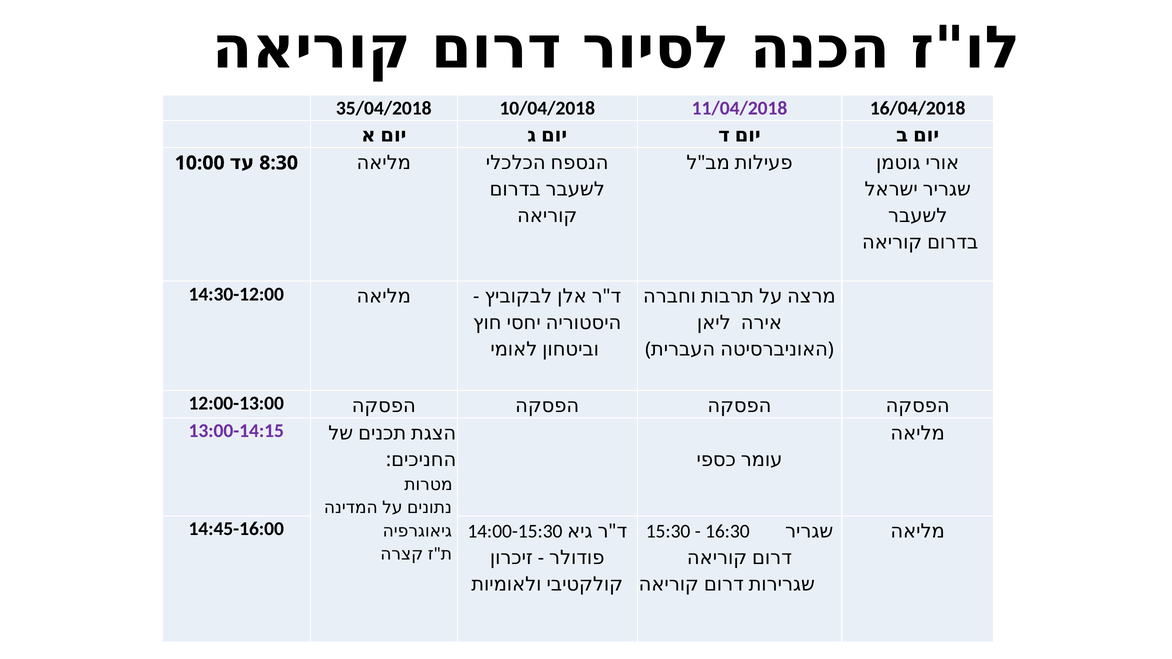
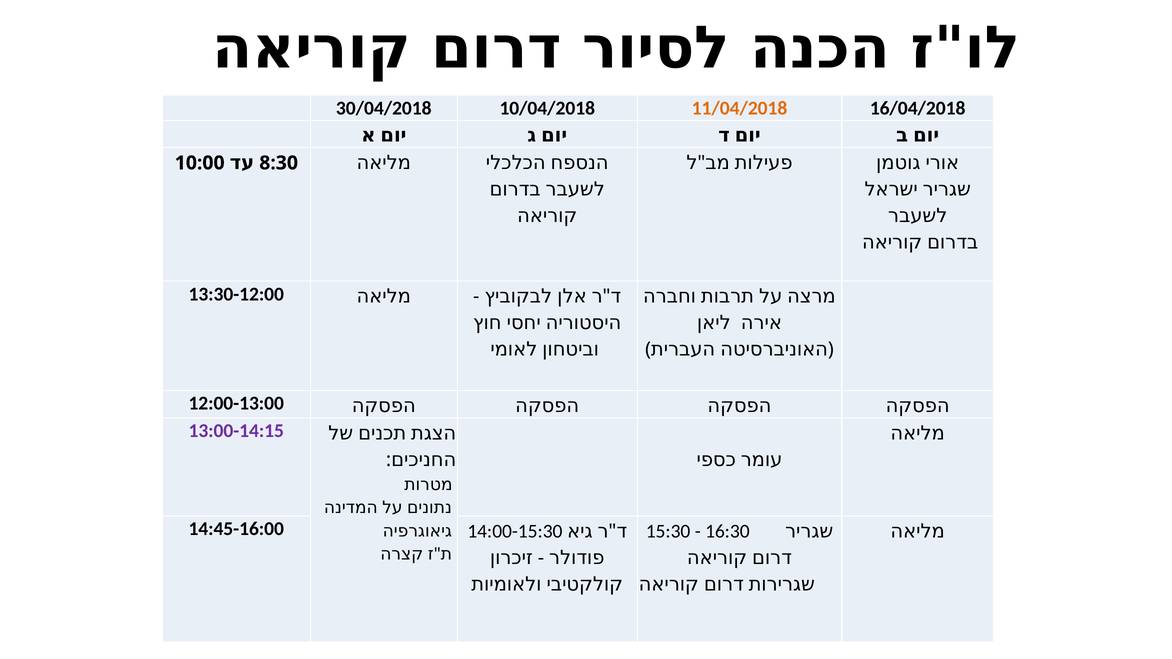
35/04/2018: 35/04/2018 -> 30/04/2018 (384, 108)
11/04/2018 colour: purple -> orange (740, 108)
14:30-12:00: 14:30-12:00 -> 13:30-12:00 (236, 294)
